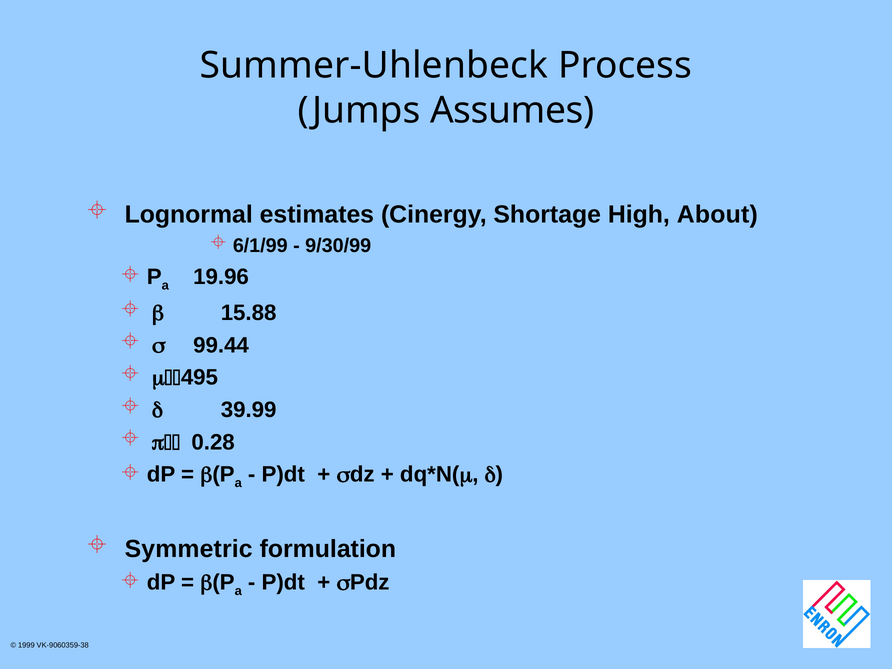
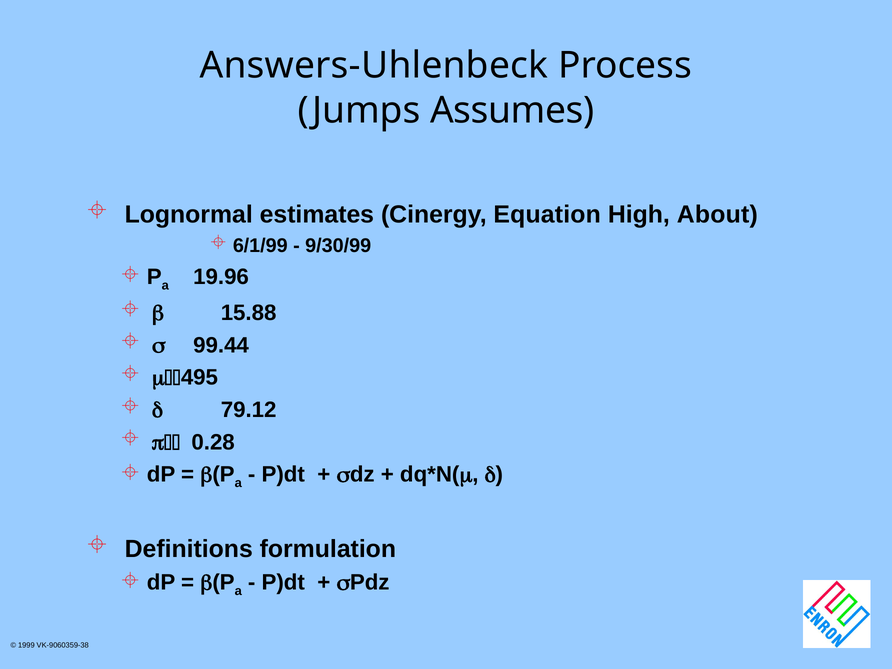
Summer-Uhlenbeck: Summer-Uhlenbeck -> Answers-Uhlenbeck (374, 66)
Shortage: Shortage -> Equation (547, 214)
39.99: 39.99 -> 79.12 (249, 410)
Symmetric: Symmetric -> Definitions (189, 549)
